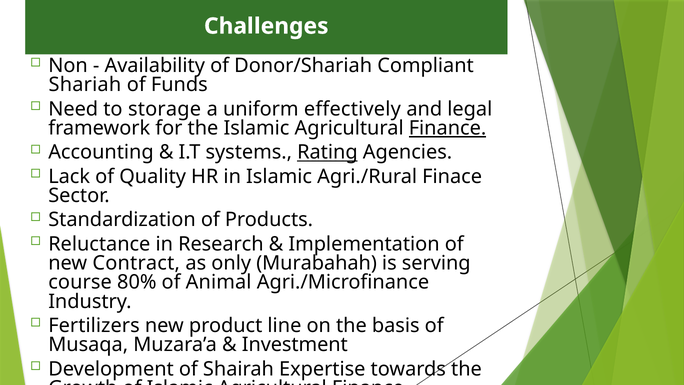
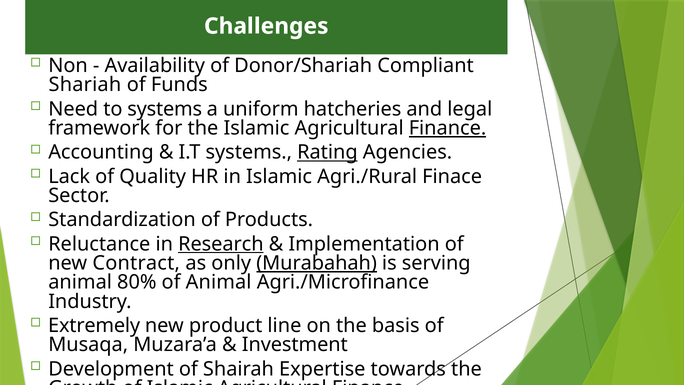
to storage: storage -> systems (165, 109)
effectively: effectively -> hatcheries (353, 109)
Research underline: none -> present (221, 244)
Murabahah underline: none -> present (317, 263)
course: course -> animal (80, 282)
Fertilizers: Fertilizers -> Extremely (94, 325)
